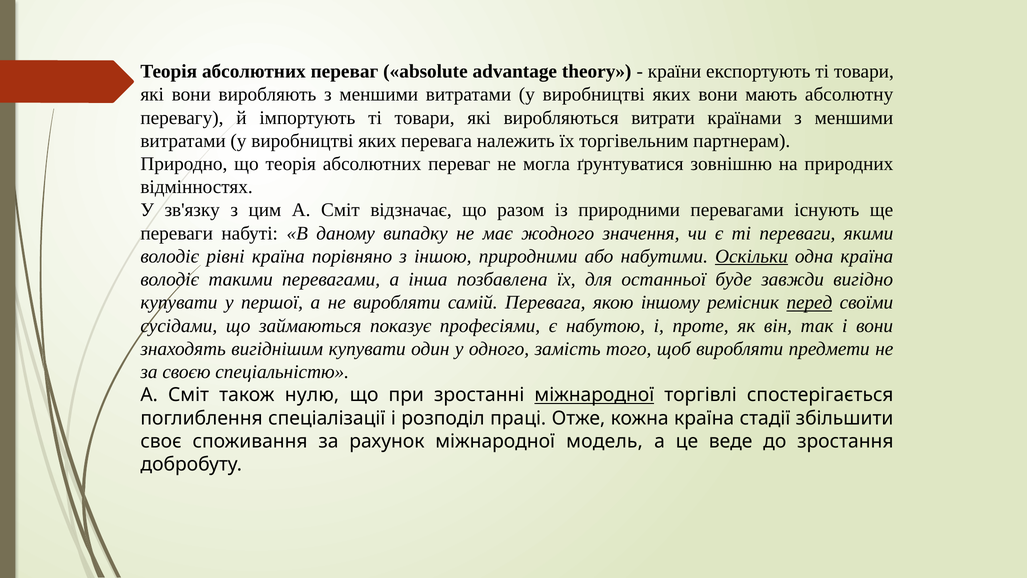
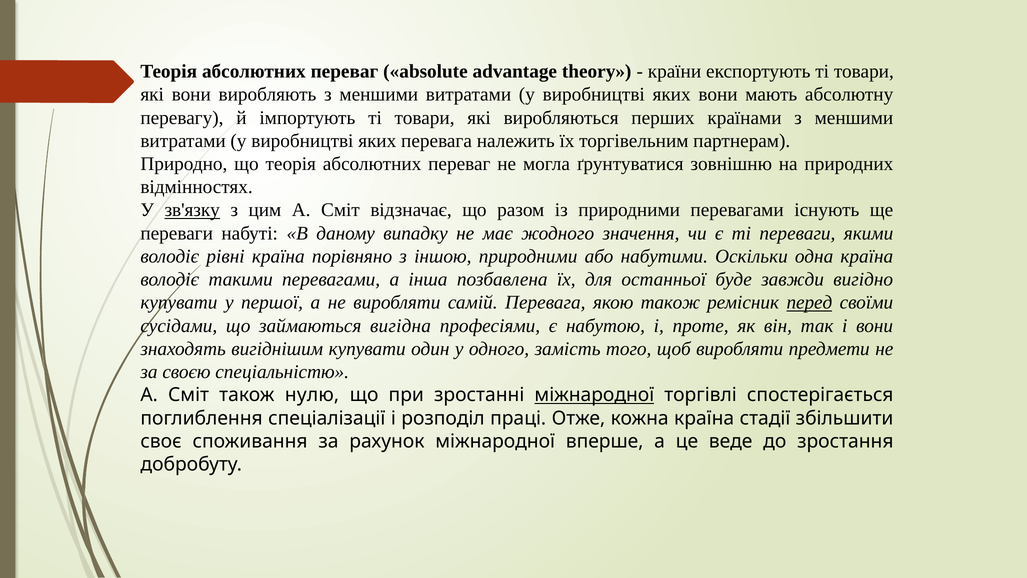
витрати: витрати -> перших (663, 118)
зв'язку underline: none -> present (192, 210)
Оскільки underline: present -> none (751, 256)
якою іншому: іншому -> також (670, 302)
показує: показує -> вигідна (400, 326)
модель: модель -> вперше (605, 441)
